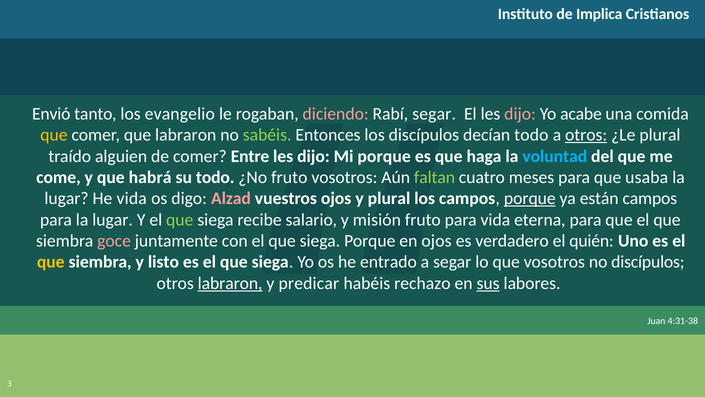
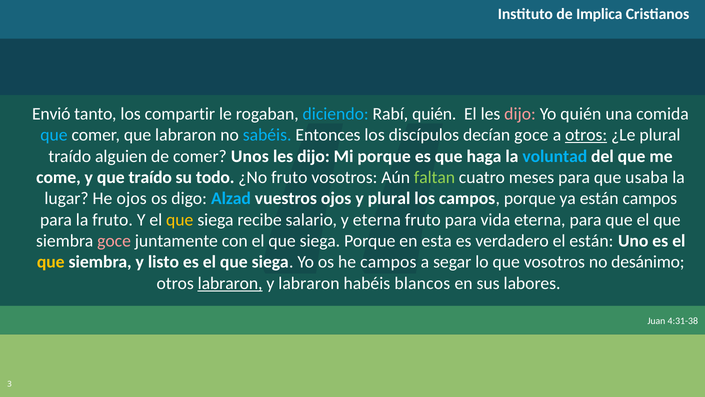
evangelio: evangelio -> compartir (180, 114)
diciendo colour: pink -> light blue (336, 114)
Rabí segar: segar -> quién (434, 114)
Yo acabe: acabe -> quién (581, 114)
que colour: yellow -> light blue (54, 135)
sabéis colour: light green -> light blue (267, 135)
decían todo: todo -> goce (531, 135)
Entre: Entre -> Unos (250, 156)
que habrá: habrá -> traído (150, 177)
He vida: vida -> ojos (132, 198)
Alzad colour: pink -> light blue (231, 198)
porque underline: present -> none (530, 198)
para la lugar: lugar -> fruto (113, 220)
que colour: light green -> yellow (180, 220)
y misión: misión -> eterna (377, 220)
en ojos: ojos -> esta (437, 241)
el quién: quién -> están (591, 241)
he entrado: entrado -> campos (388, 262)
no discípulos: discípulos -> desánimo (648, 262)
y predicar: predicar -> labraron (309, 283)
rechazo: rechazo -> blancos (422, 283)
sus underline: present -> none (488, 283)
